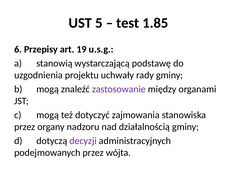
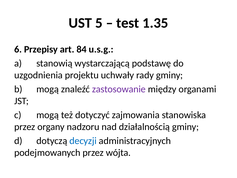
1.85: 1.85 -> 1.35 (155, 23)
19: 19 -> 84 (82, 49)
decyzji colour: purple -> blue (83, 141)
